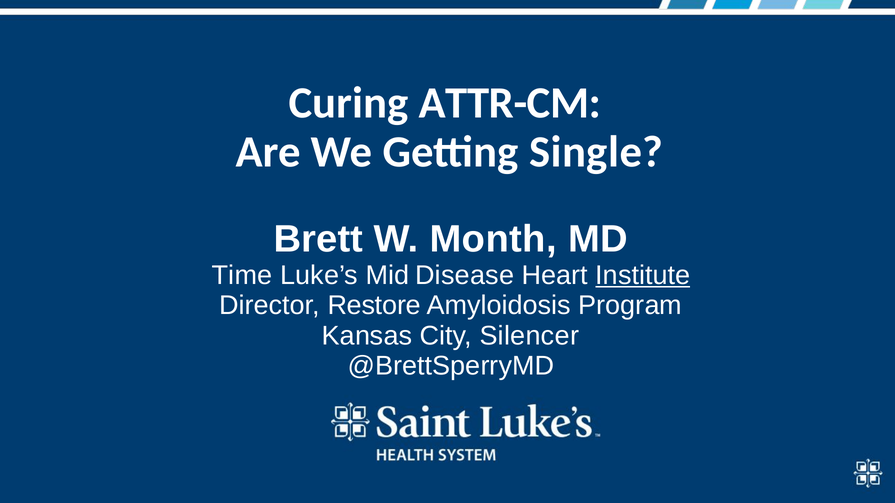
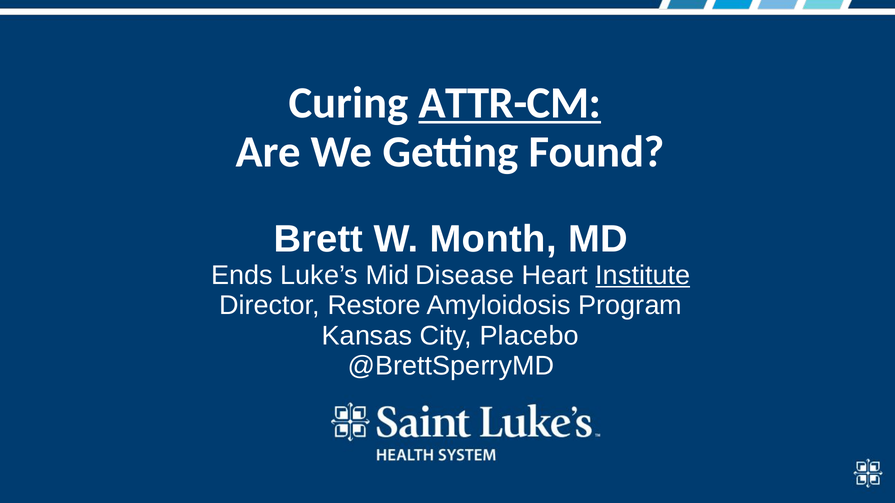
ATTR-CM underline: none -> present (510, 103)
Single: Single -> Found (596, 152)
Time: Time -> Ends (242, 276)
Silencer: Silencer -> Placebo (529, 336)
